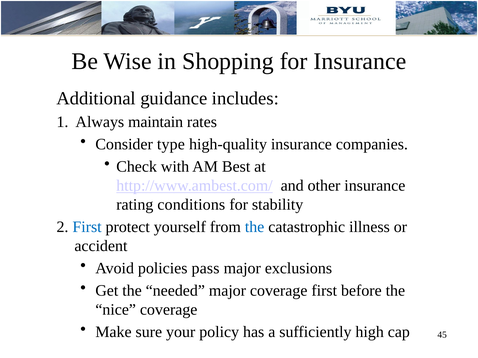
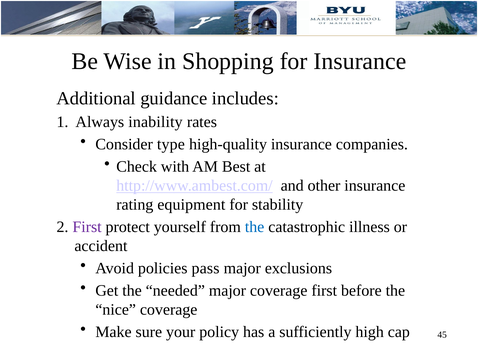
maintain: maintain -> inability (155, 122)
conditions: conditions -> equipment (191, 205)
First colour: blue -> purple (87, 227)
